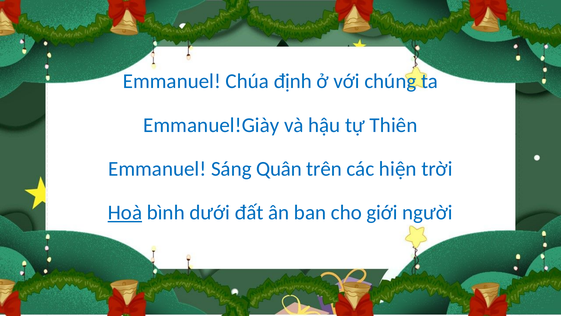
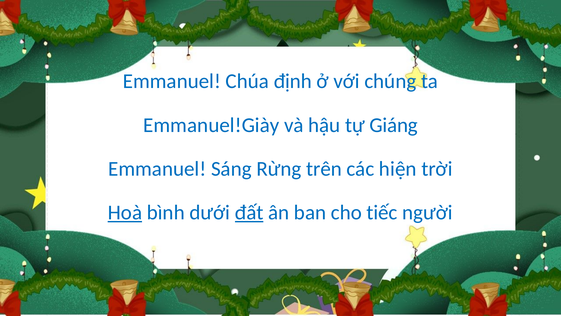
Thiên: Thiên -> Giáng (394, 125)
Quân: Quân -> Rừng (279, 169)
đất underline: none -> present (249, 212)
giới: giới -> tiếc (382, 212)
